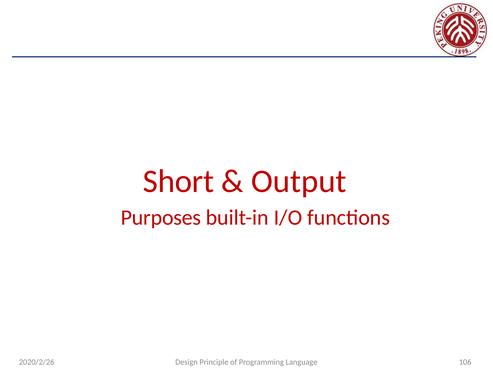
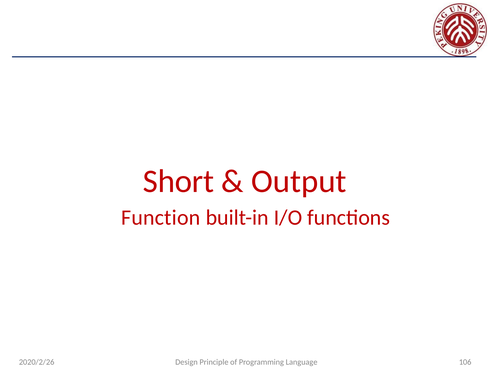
Purposes: Purposes -> Function (161, 218)
